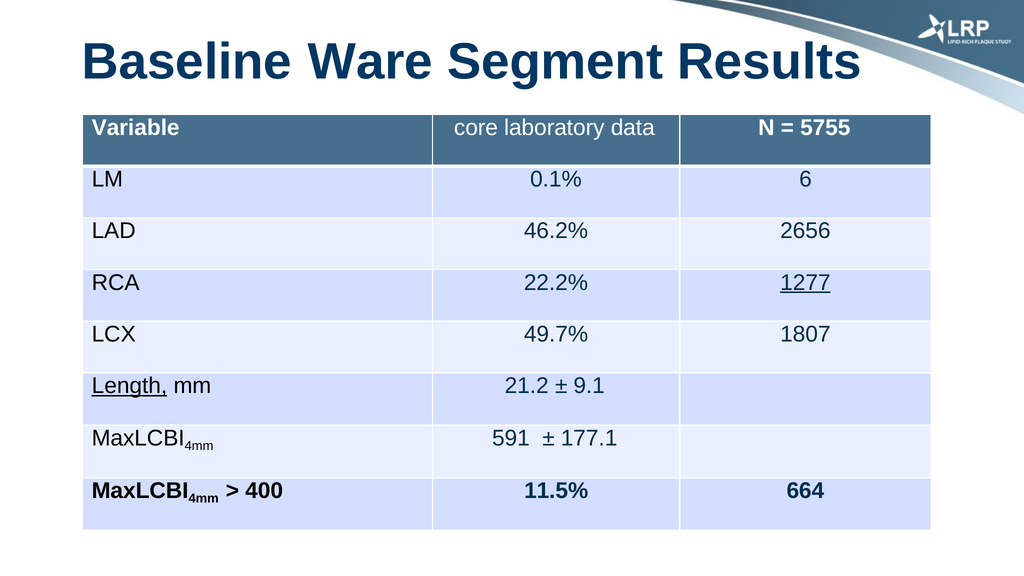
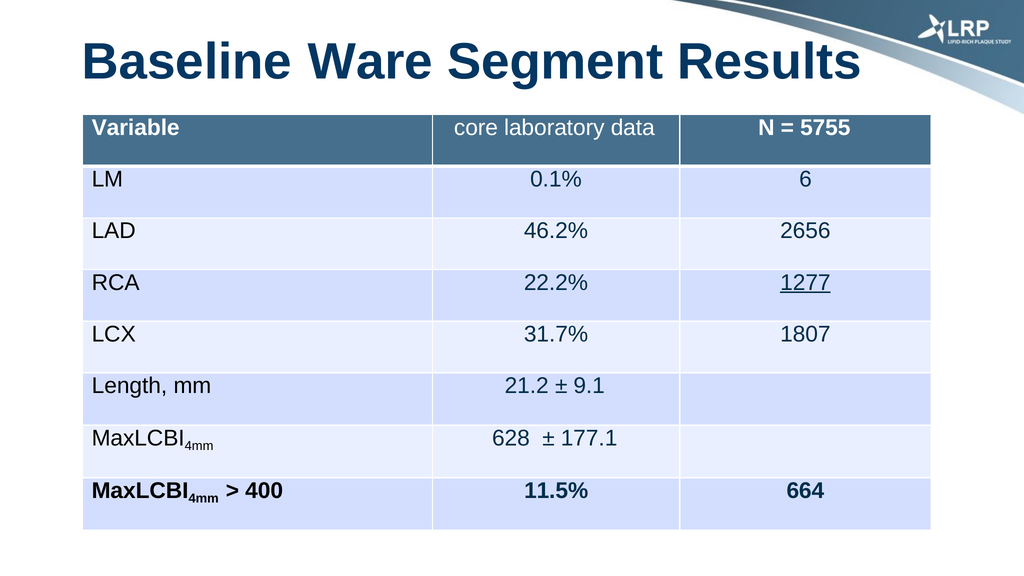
49.7%: 49.7% -> 31.7% (556, 334)
Length underline: present -> none (129, 386)
591: 591 -> 628 (511, 438)
